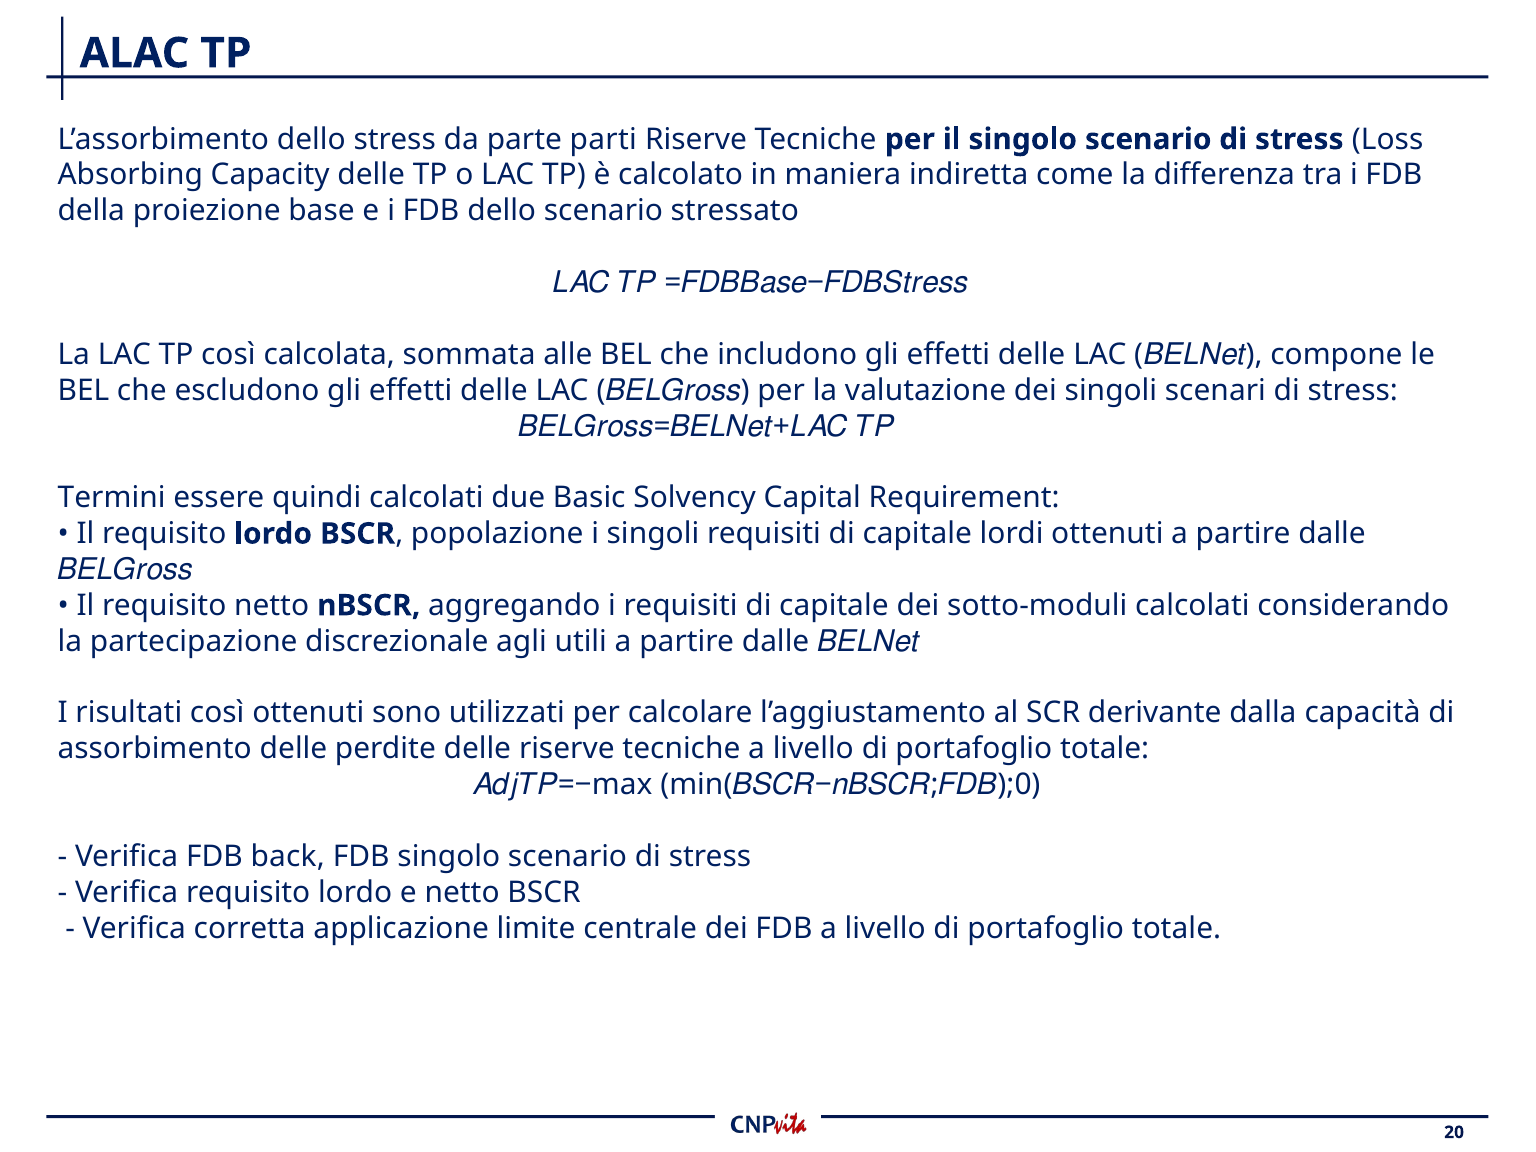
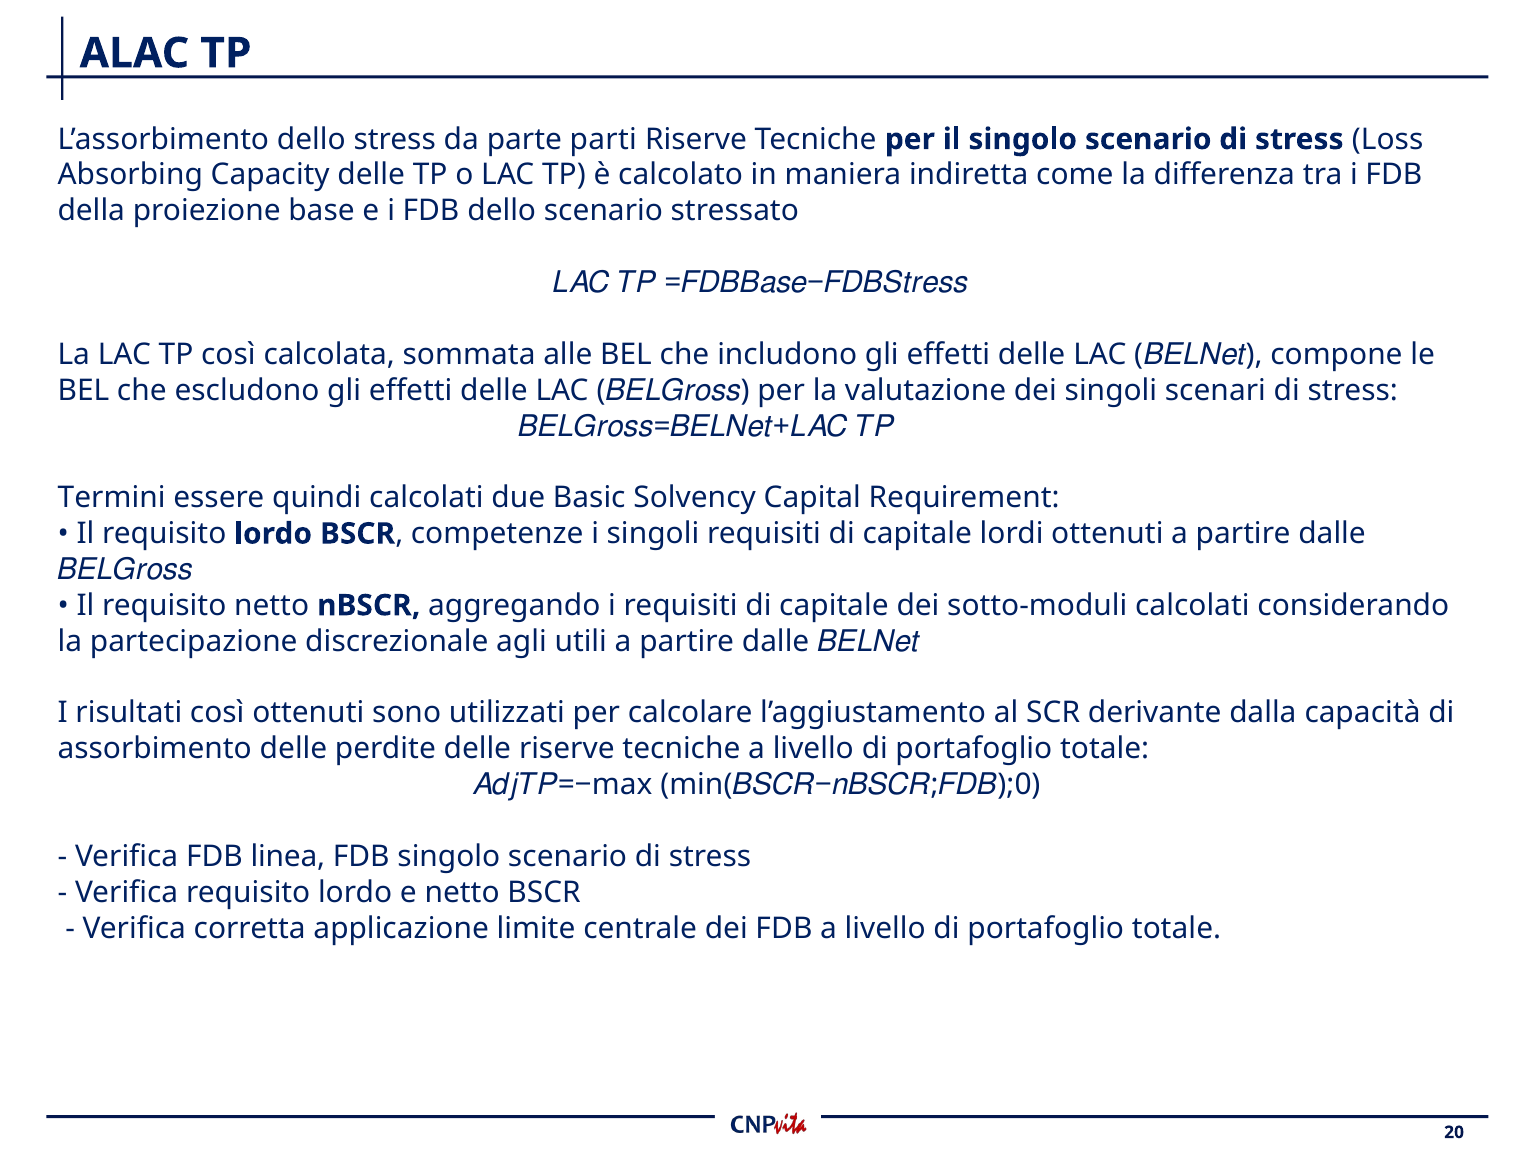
popolazione: popolazione -> competenze (497, 534)
back: back -> linea (288, 856)
